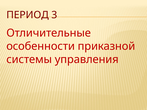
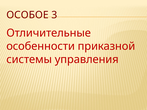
ПЕРИОД: ПЕРИОД -> ОСОБОЕ (27, 15)
